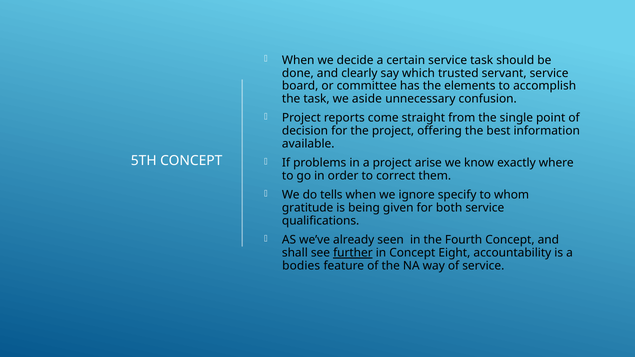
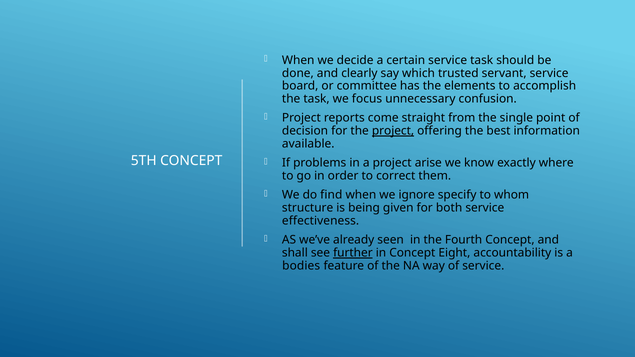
aside: aside -> focus (367, 99)
project underline: none -> present (393, 131)
tells: tells -> find (331, 195)
gratitude: gratitude -> structure (308, 208)
qualifications: qualifications -> effectiveness (321, 221)
